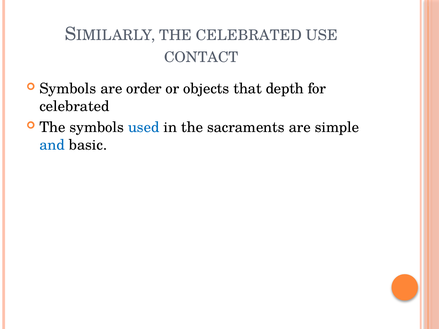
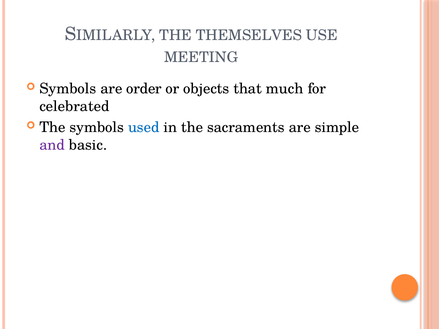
THE CELEBRATED: CELEBRATED -> THEMSELVES (249, 35)
CONTACT: CONTACT -> MEETING (201, 57)
depth: depth -> much (285, 89)
and colour: blue -> purple (52, 145)
